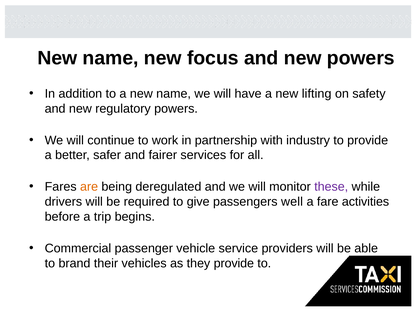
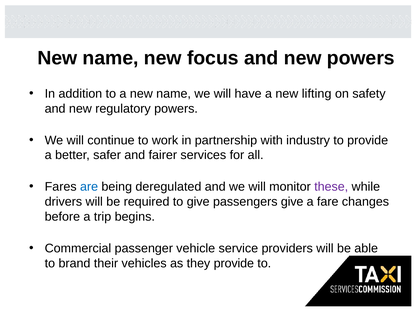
are colour: orange -> blue (89, 187)
passengers well: well -> give (292, 202)
activities: activities -> changes (365, 202)
